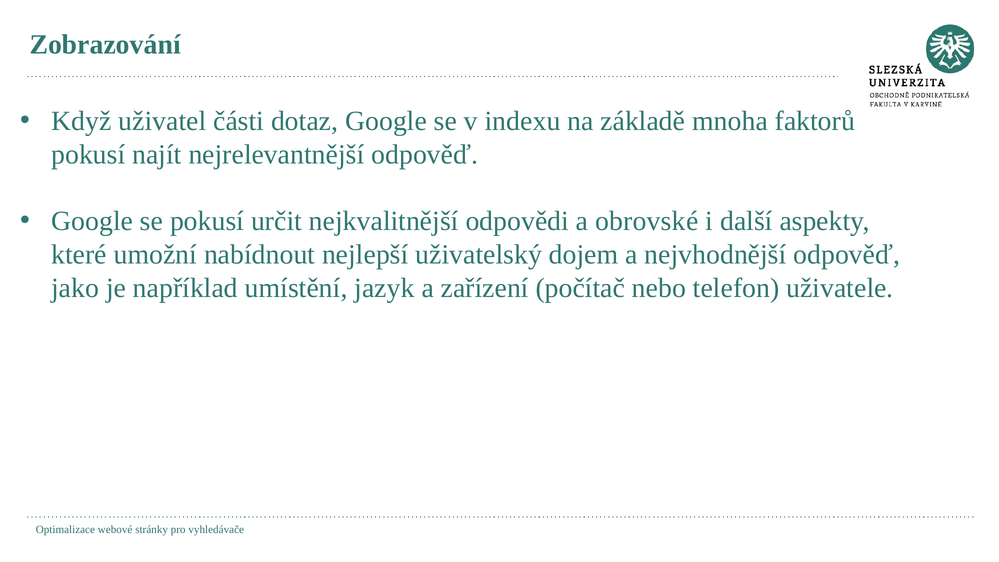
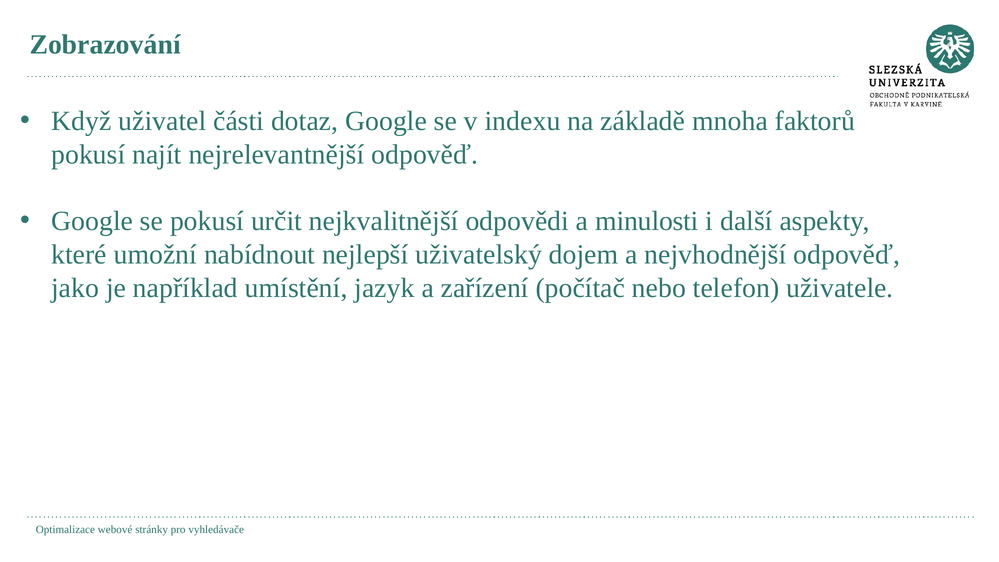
obrovské: obrovské -> minulosti (647, 221)
